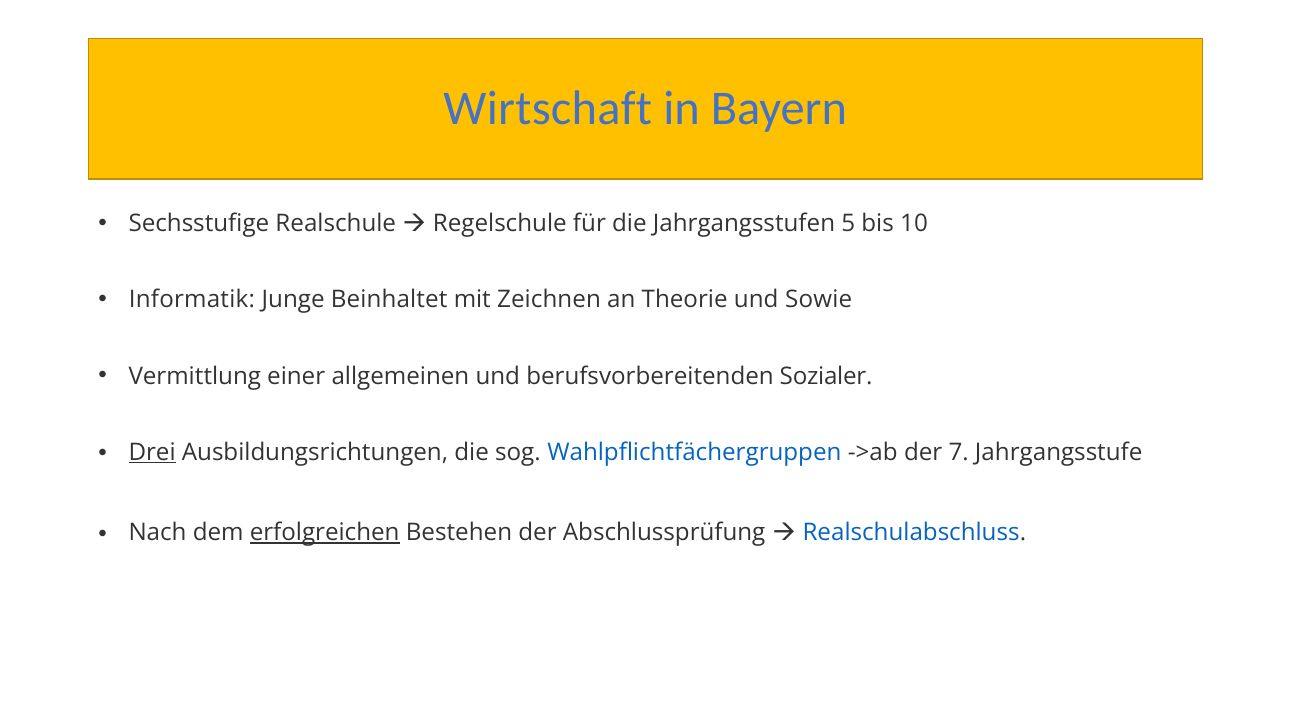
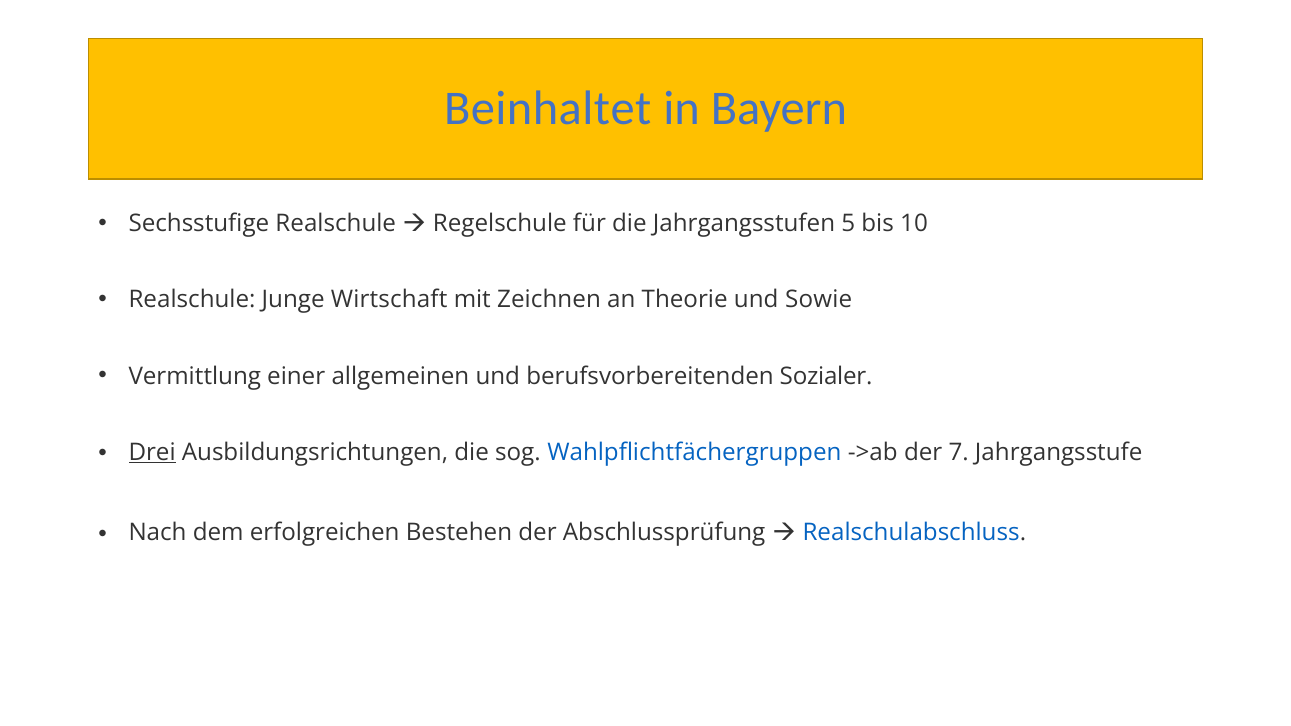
Wirtschaft: Wirtschaft -> Beinhaltet (548, 108)
Informatik: Informatik -> Realschule (192, 300)
Beinhaltet: Beinhaltet -> Wirtschaft (389, 300)
erfolgreichen underline: present -> none (325, 533)
